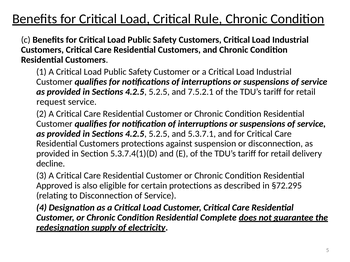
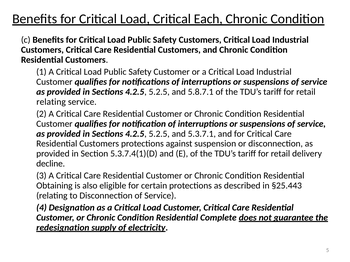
Rule: Rule -> Each (208, 19)
7.5.2.1: 7.5.2.1 -> 5.8.7.1 (201, 92)
request: request -> relating (51, 102)
Approved: Approved -> Obtaining (54, 186)
§72.295: §72.295 -> §25.443 (287, 186)
